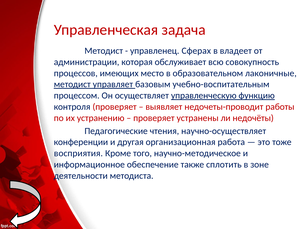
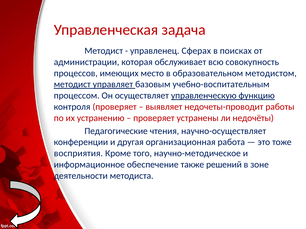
владеет: владеет -> поисках (236, 51)
лаконичные: лаконичные -> методистом (271, 73)
сплотить: сплотить -> решений (224, 165)
